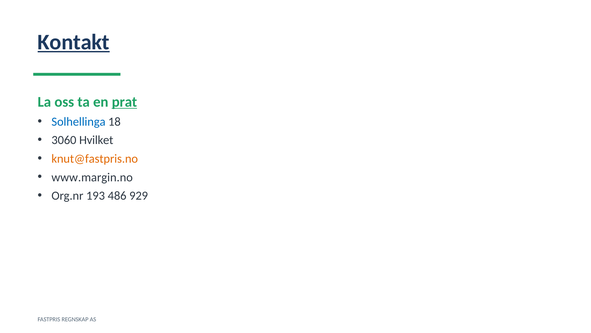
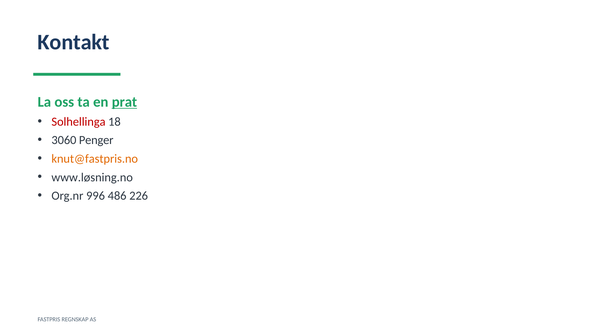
Kontakt underline: present -> none (74, 42)
Solhellinga colour: blue -> red (78, 122)
Hvilket: Hvilket -> Penger (96, 140)
www.margin.no: www.margin.no -> www.løsning.no (92, 177)
193: 193 -> 996 (96, 195)
929: 929 -> 226 (139, 195)
